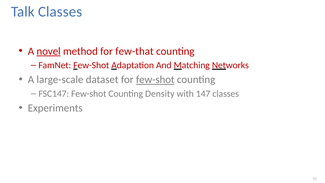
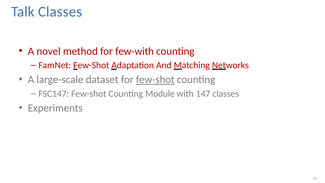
novel underline: present -> none (49, 51)
few-that: few-that -> few-with (135, 51)
Density: Density -> Module (160, 94)
